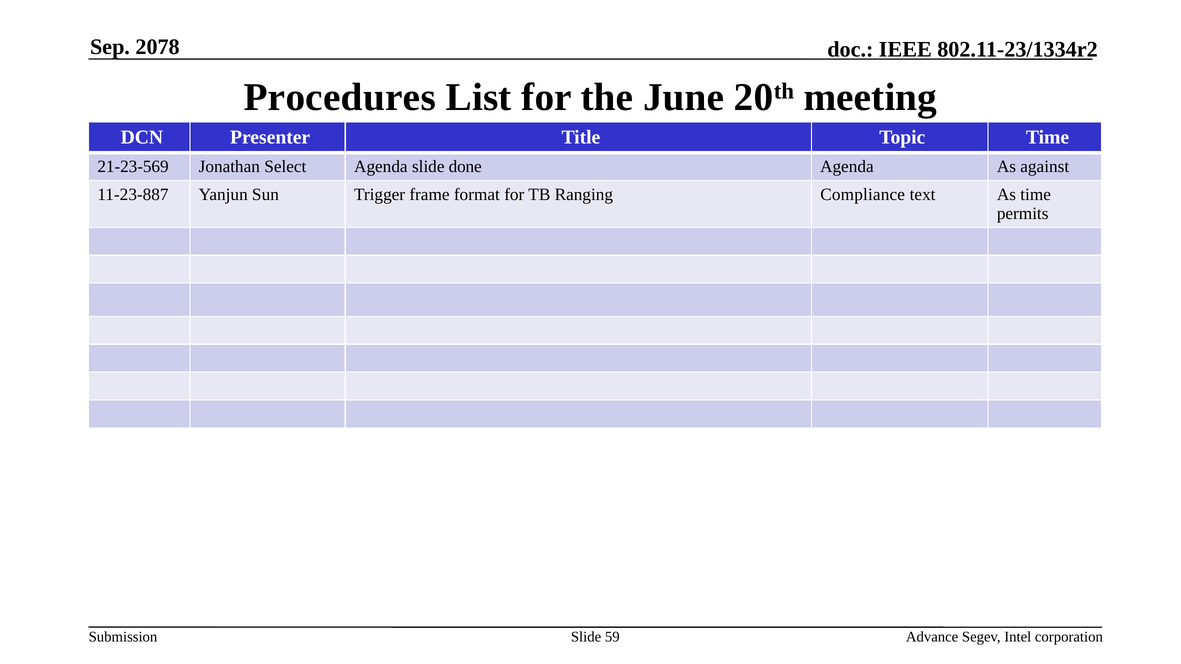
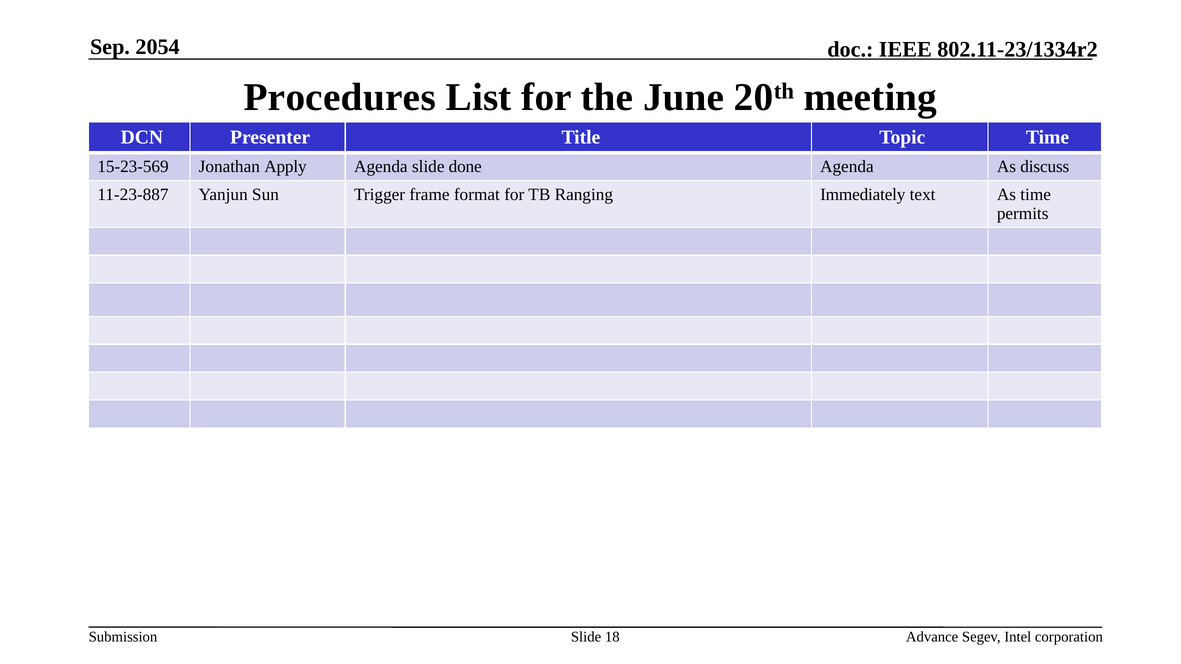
2078: 2078 -> 2054 (158, 47)
21-23-569: 21-23-569 -> 15-23-569 (133, 167)
Select: Select -> Apply (285, 167)
against: against -> discuss (1045, 167)
Compliance: Compliance -> Immediately (863, 195)
59: 59 -> 18 (612, 637)
